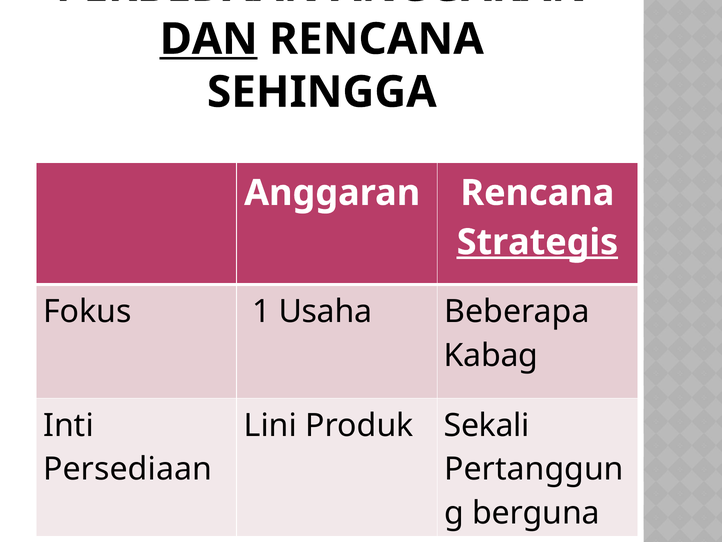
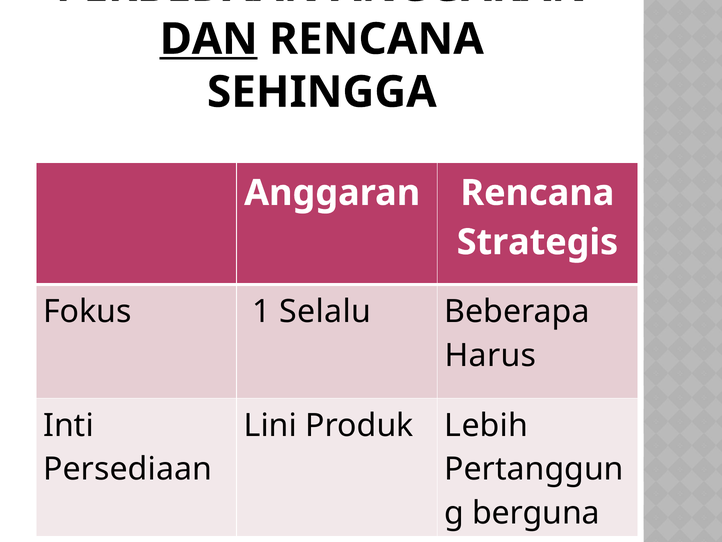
Strategis underline: present -> none (537, 242)
Usaha: Usaha -> Selalu (325, 312)
Kabag: Kabag -> Harus (491, 355)
Sekali: Sekali -> Lebih (486, 425)
